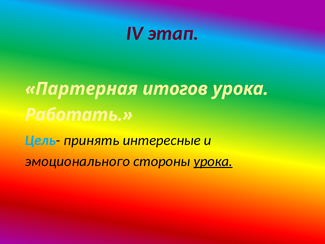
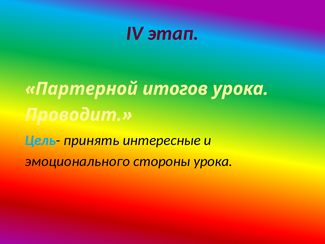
Партерная: Партерная -> Партерной (81, 89)
Работать: Работать -> Проводит (79, 115)
урока underline: present -> none (213, 161)
